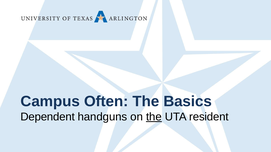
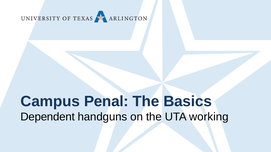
Often: Often -> Penal (106, 102)
the underline: present -> none (154, 117)
resident: resident -> working (209, 117)
